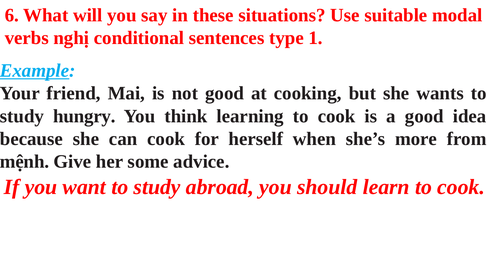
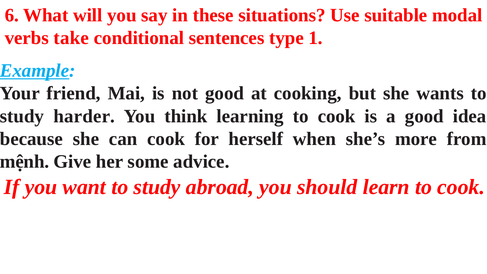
nghị: nghị -> take (71, 38)
hungry: hungry -> harder (84, 116)
